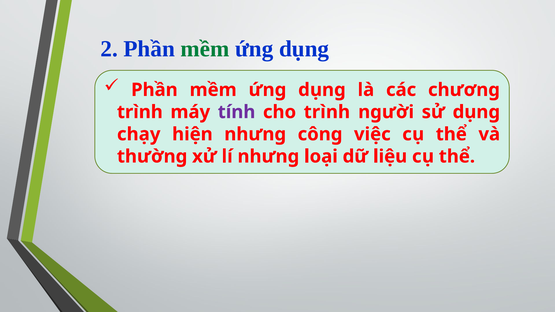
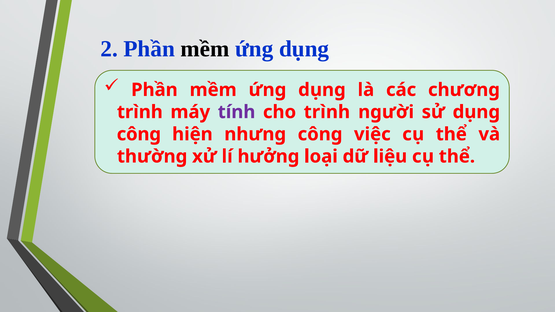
mềm colour: green -> black (205, 49)
chạy: chạy -> công (139, 134)
lí nhưng: nhưng -> hưởng (268, 157)
